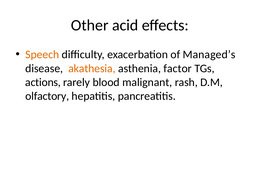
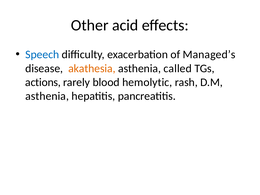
Speech colour: orange -> blue (42, 55)
factor: factor -> called (178, 68)
malignant: malignant -> hemolytic (147, 82)
olfactory: olfactory -> asthenia (47, 96)
